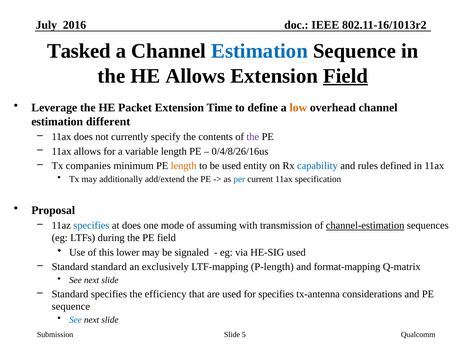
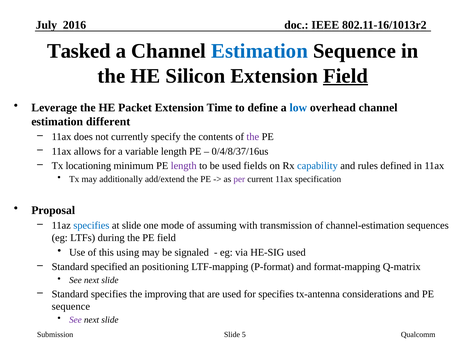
HE Allows: Allows -> Silicon (195, 76)
low colour: orange -> blue (298, 108)
0/4/8/26/16us: 0/4/8/26/16us -> 0/4/8/37/16us (240, 152)
companies: companies -> locationing (88, 166)
length colour: orange -> purple (184, 166)
entity: entity -> fields (255, 166)
per colour: blue -> purple (239, 179)
at does: does -> slide (132, 226)
channel-estimation underline: present -> none (365, 226)
lower: lower -> using (128, 253)
Standard standard: standard -> specified (109, 267)
exclusively: exclusively -> positioning (165, 267)
P-length: P-length -> P-format (272, 267)
efficiency: efficiency -> improving (166, 294)
See colour: blue -> purple (75, 320)
